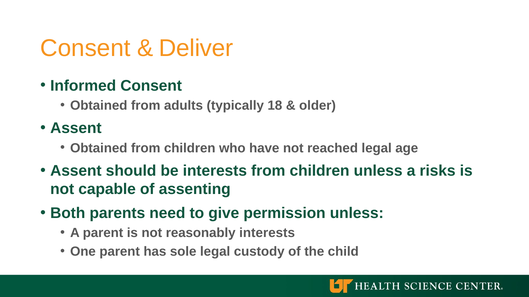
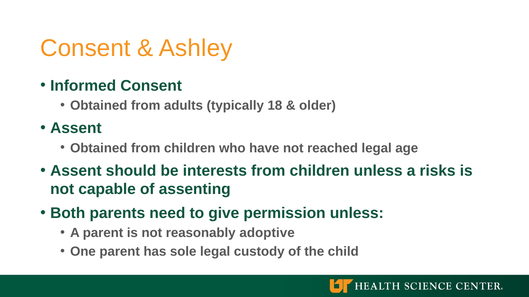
Deliver: Deliver -> Ashley (196, 48)
reasonably interests: interests -> adoptive (267, 233)
